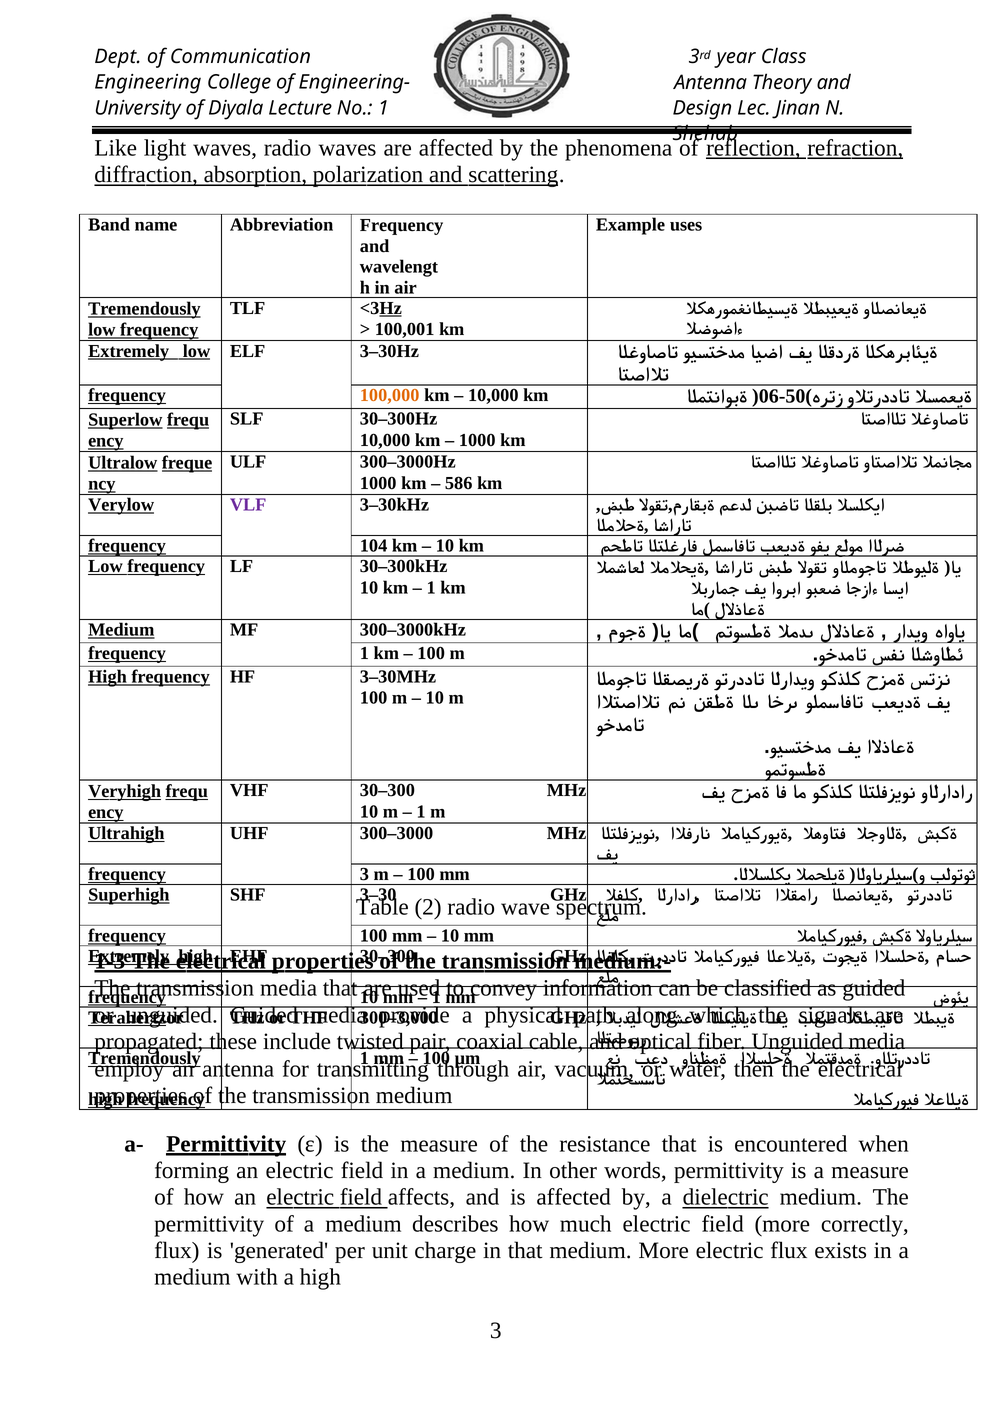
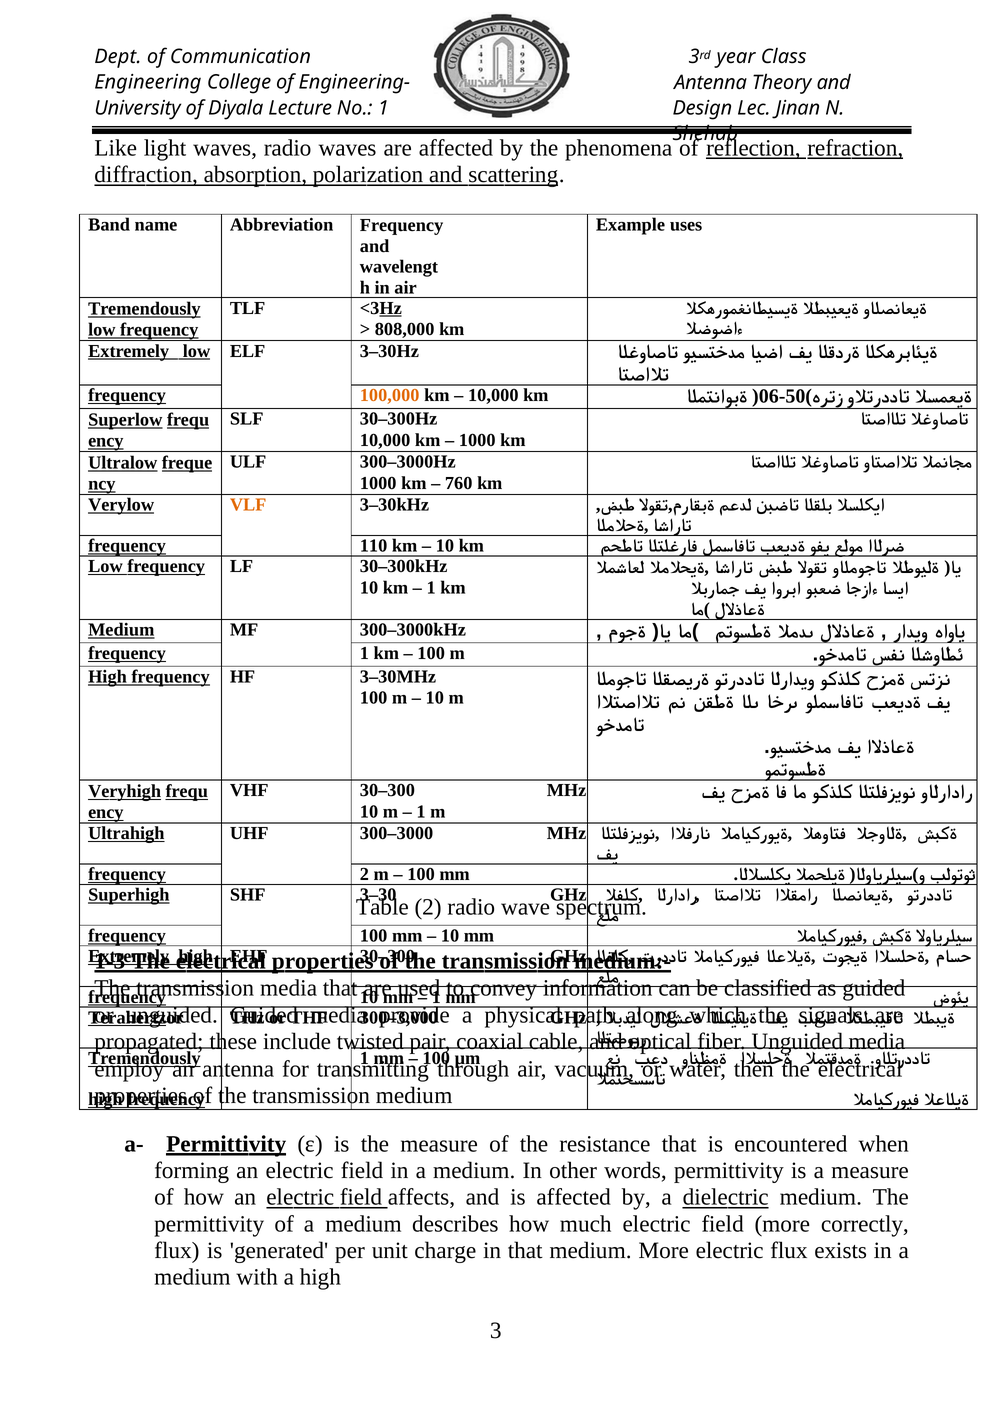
100,001: 100,001 -> 808,000 (405, 329)
586: 586 -> 760 (459, 483)
VLF colour: purple -> orange (248, 505)
104: 104 -> 110 (374, 546)
frequency 3: 3 -> 2 (364, 874)
